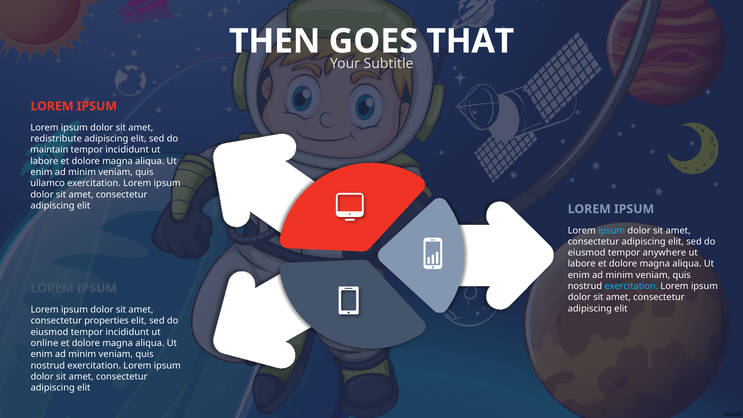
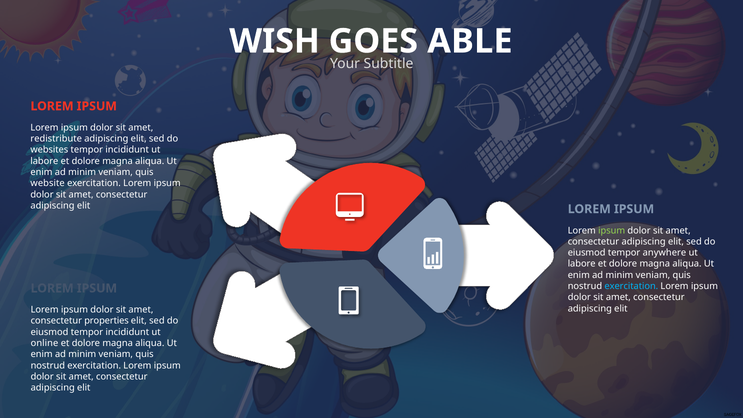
THEN: THEN -> WISH (275, 41)
THAT: THAT -> ABLE (470, 41)
maintain: maintain -> websites (49, 150)
ullamco: ullamco -> website (48, 183)
ipsum colour: light blue -> light green (612, 230)
